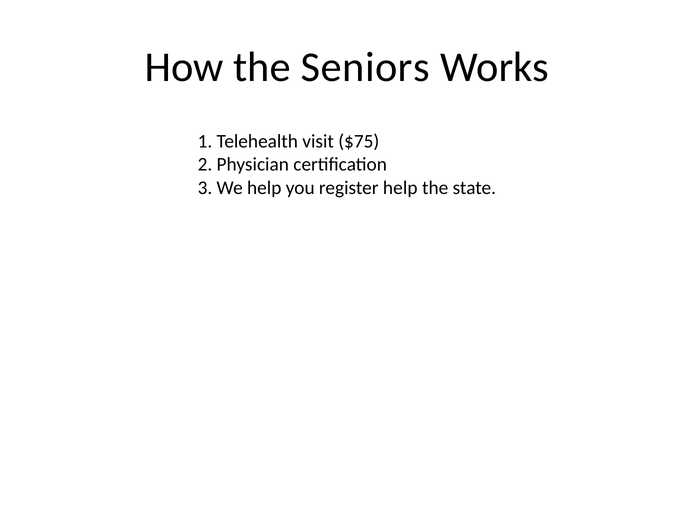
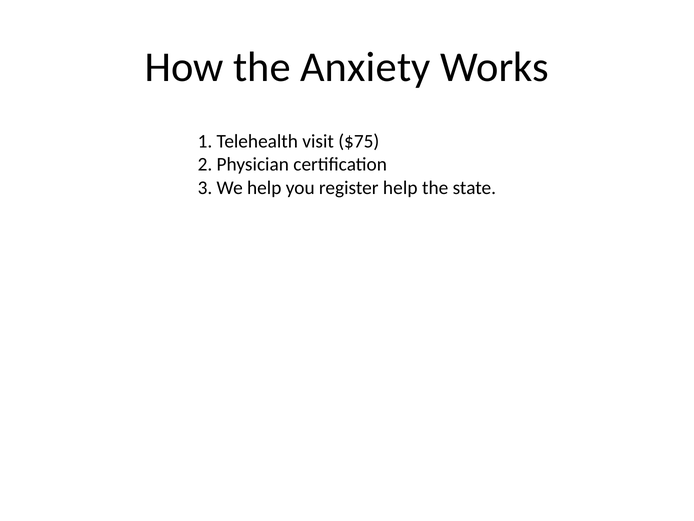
Seniors: Seniors -> Anxiety (365, 67)
